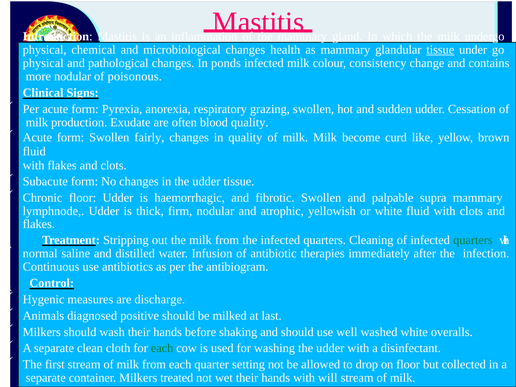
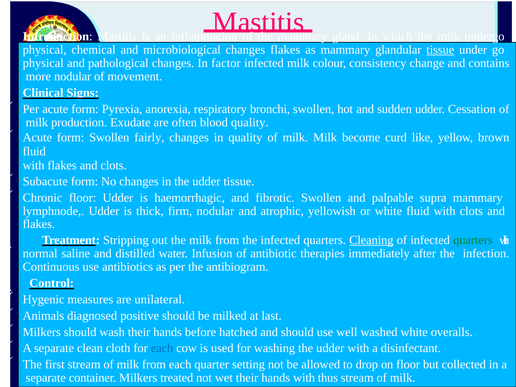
changes health: health -> flakes (285, 50)
ponds: ponds -> factor (226, 63)
poisonous: poisonous -> movement (135, 76)
grazing: grazing -> bronchi (270, 109)
Cleaning underline: none -> present (371, 240)
discharge: discharge -> unilateral (160, 299)
shaking: shaking -> hatched (238, 332)
each colour: green -> blue (162, 348)
will: will -> thus (328, 378)
